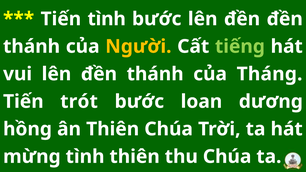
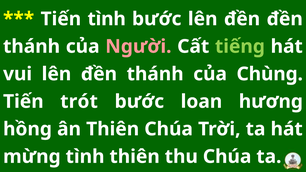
Người colour: yellow -> pink (138, 46)
Tháng: Tháng -> Chùng (270, 74)
dương: dương -> hương (271, 102)
